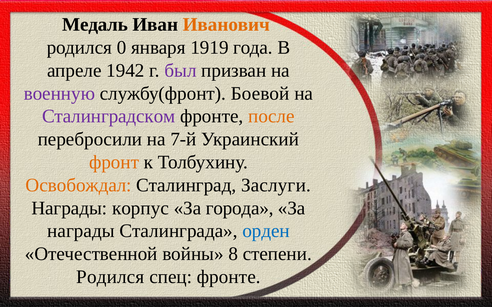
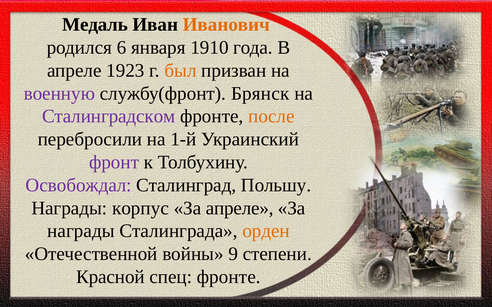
0: 0 -> 6 (121, 48)
1919: 1919 -> 1910 (210, 48)
1942: 1942 -> 1923 (125, 71)
был colour: purple -> orange (181, 71)
Боевой: Боевой -> Брянск (260, 94)
7-й: 7-й -> 1-й (183, 140)
фронт colour: orange -> purple (114, 162)
Освобождал colour: orange -> purple (79, 185)
Заслуги: Заслуги -> Польшу (276, 185)
За города: города -> апреле (240, 208)
орден colour: blue -> orange (266, 231)
8: 8 -> 9 (233, 254)
Родился: Родился -> Красной (110, 277)
